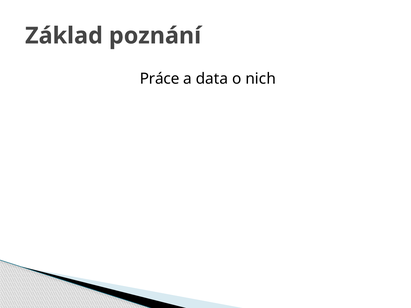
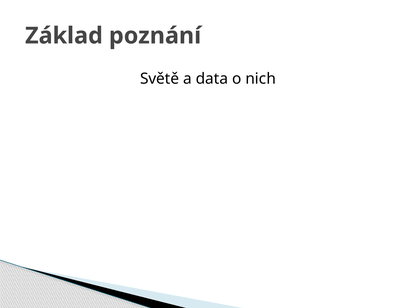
Práce: Práce -> Světě (160, 79)
